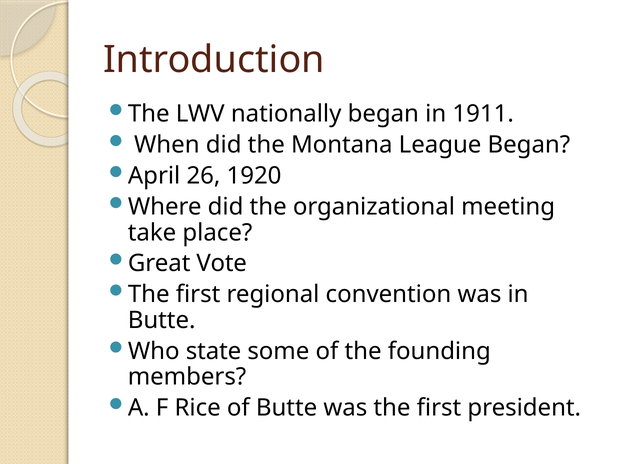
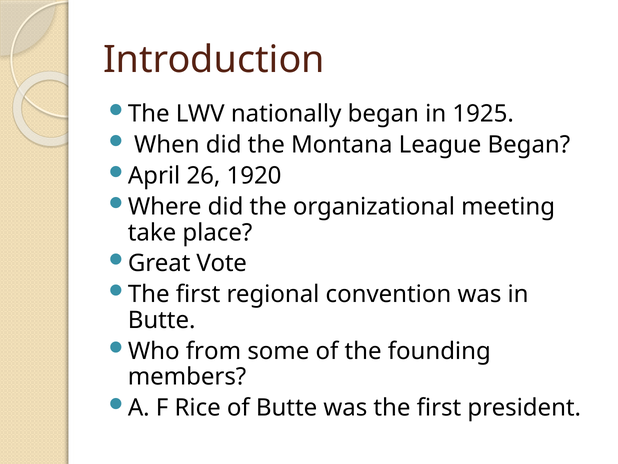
1911: 1911 -> 1925 (483, 114)
state: state -> from (213, 351)
